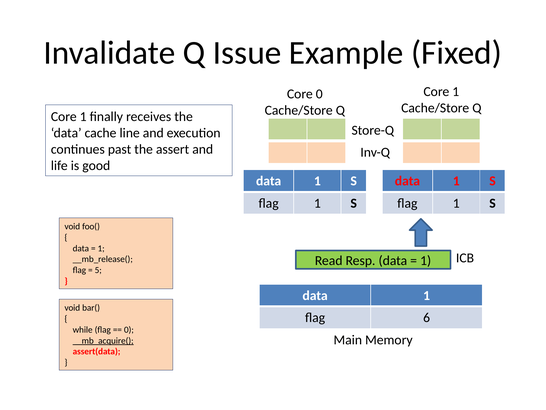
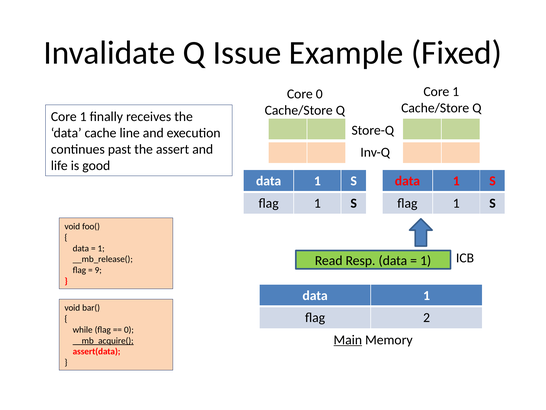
5: 5 -> 9 (98, 270)
6: 6 -> 2 (427, 317)
Main underline: none -> present (348, 339)
